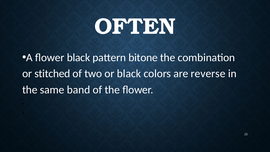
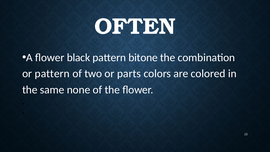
or stitched: stitched -> pattern (52, 74)
or black: black -> parts (129, 74)
reverse: reverse -> colored (208, 74)
band: band -> none (79, 90)
